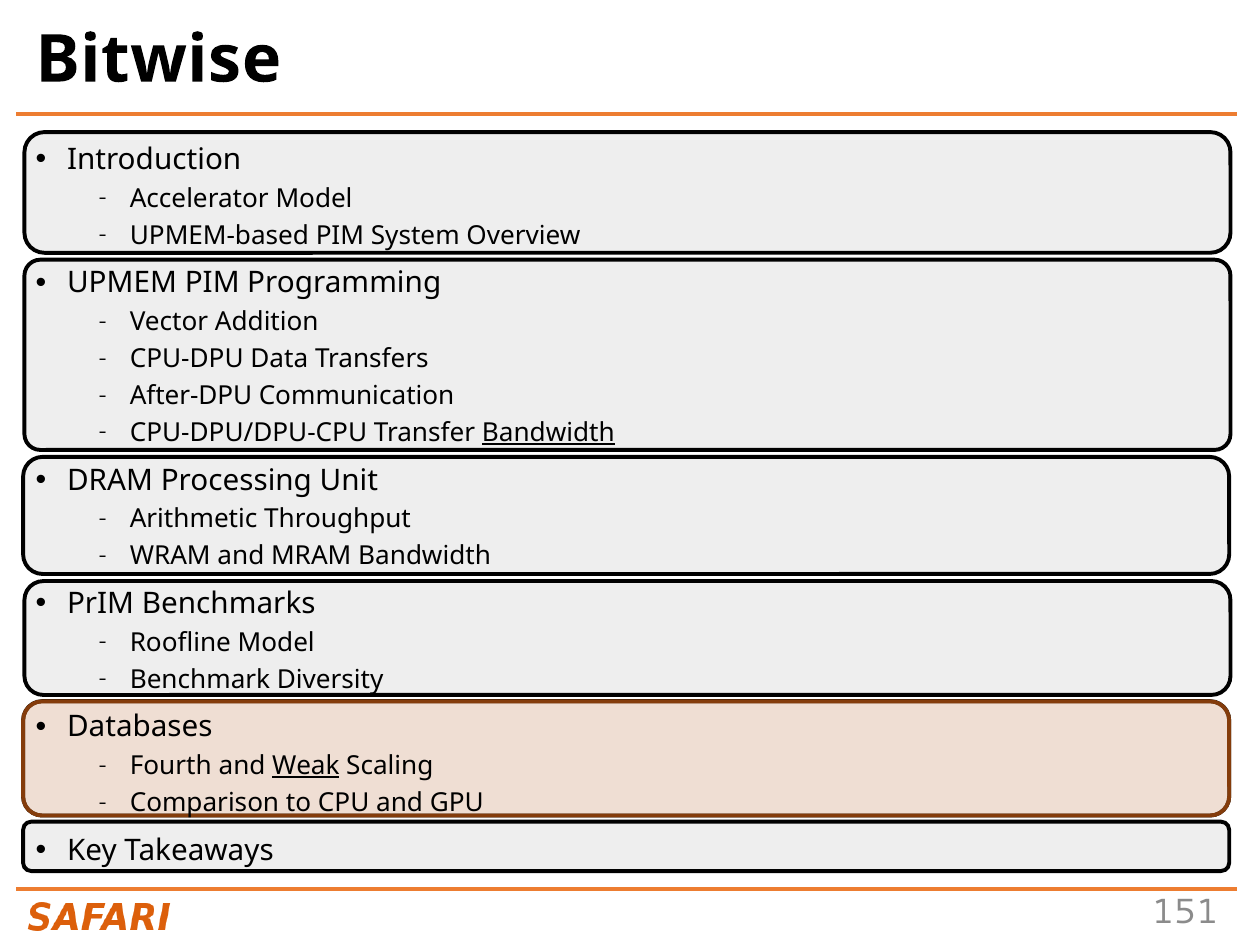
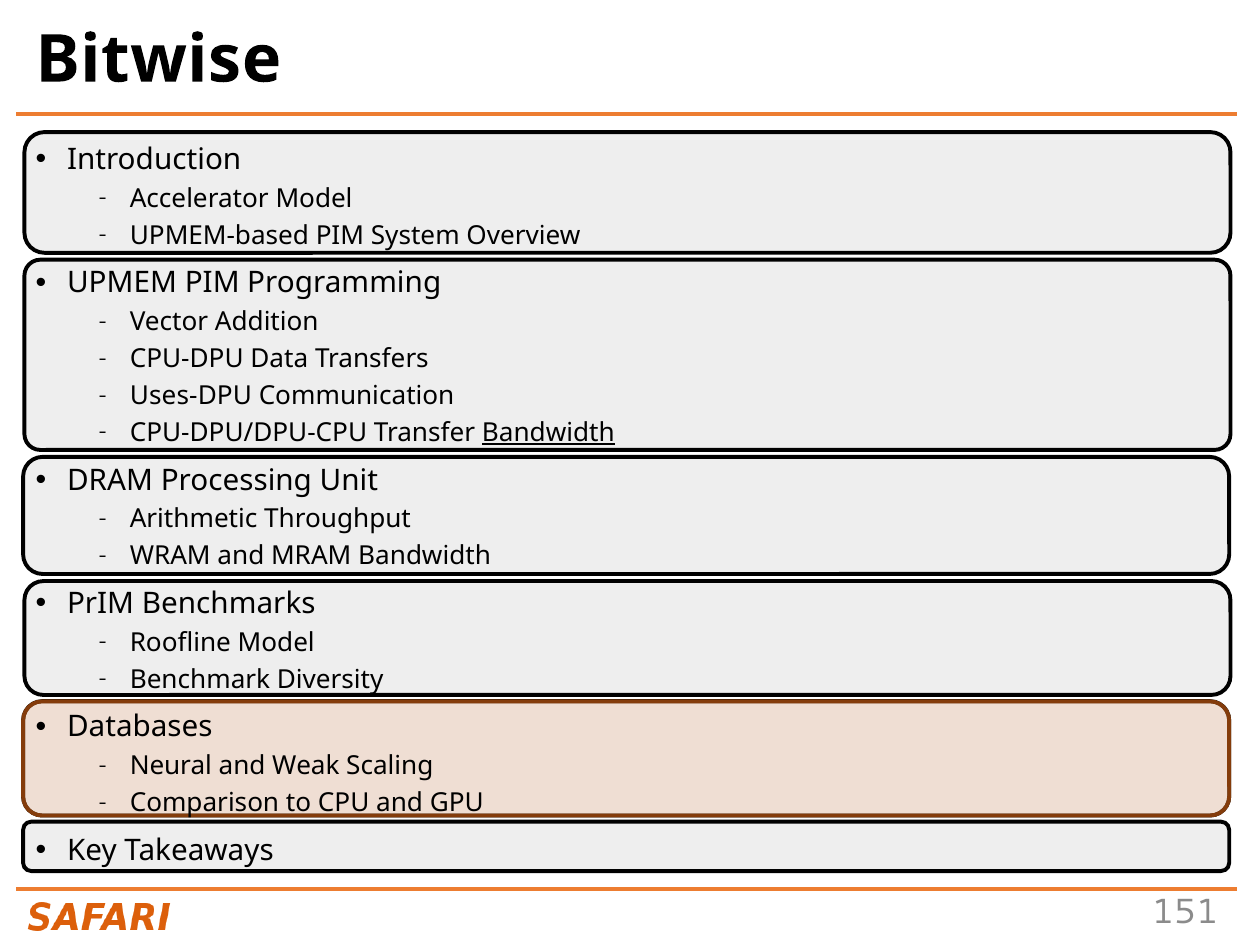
After-DPU: After-DPU -> Uses-DPU (191, 396)
Fourth: Fourth -> Neural (171, 766)
Weak underline: present -> none (306, 766)
